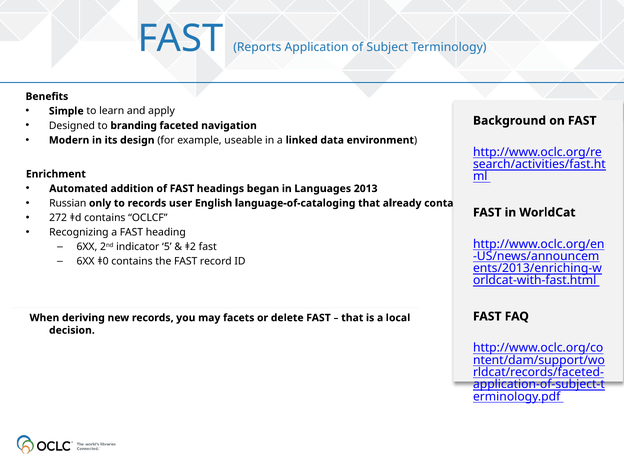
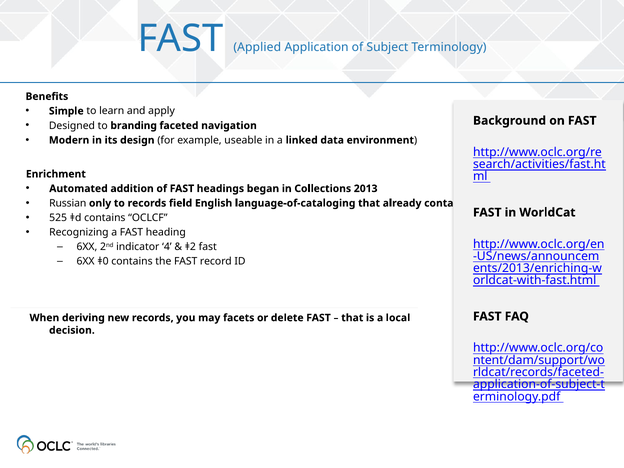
Reports: Reports -> Applied (257, 47)
Languages: Languages -> Collections (323, 189)
user: user -> field (181, 203)
272: 272 -> 525 (58, 218)
5: 5 -> 4 (167, 247)
